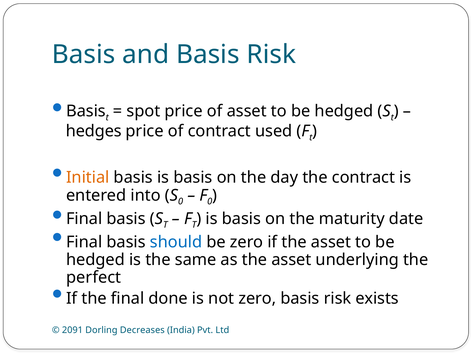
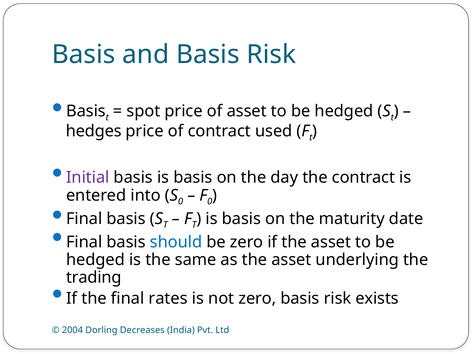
Initial colour: orange -> purple (88, 178)
perfect: perfect -> trading (94, 277)
done: done -> rates (168, 299)
2091: 2091 -> 2004 (72, 330)
